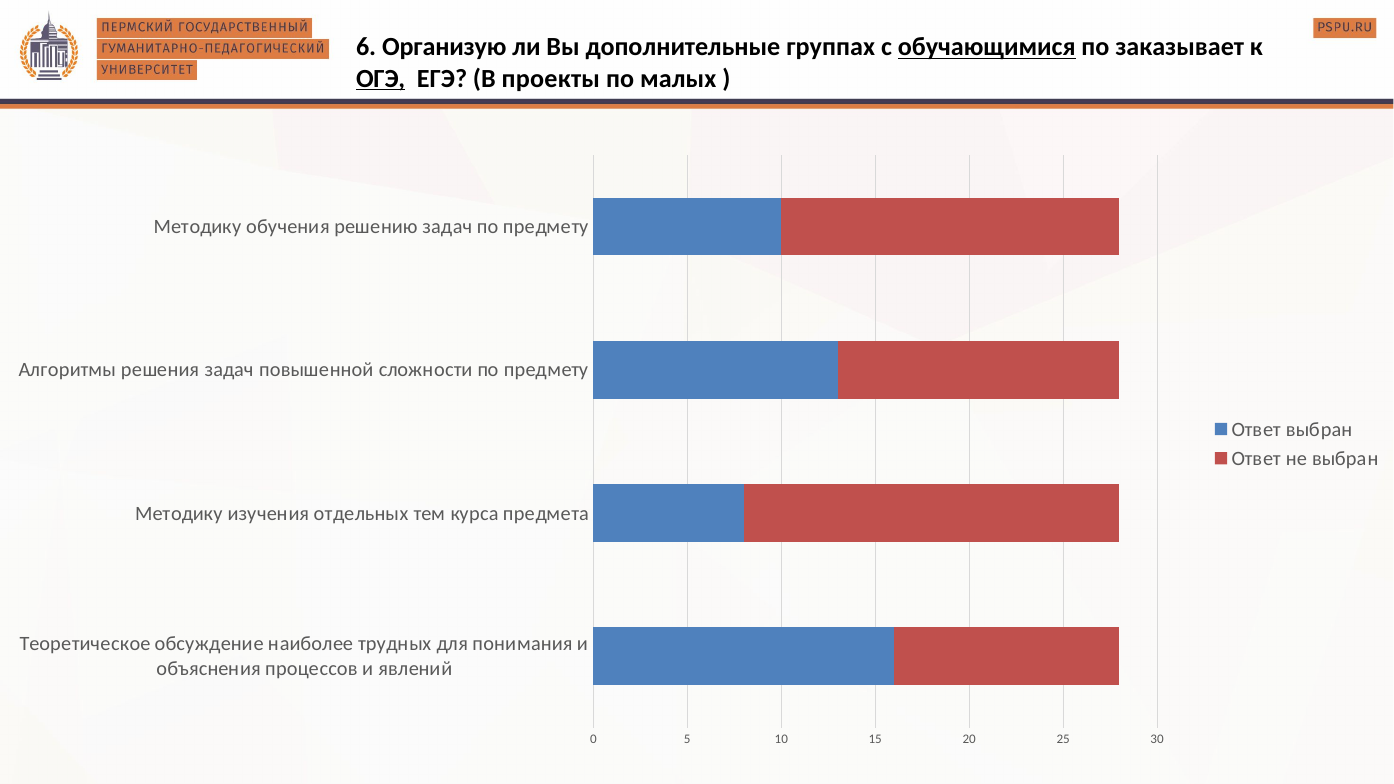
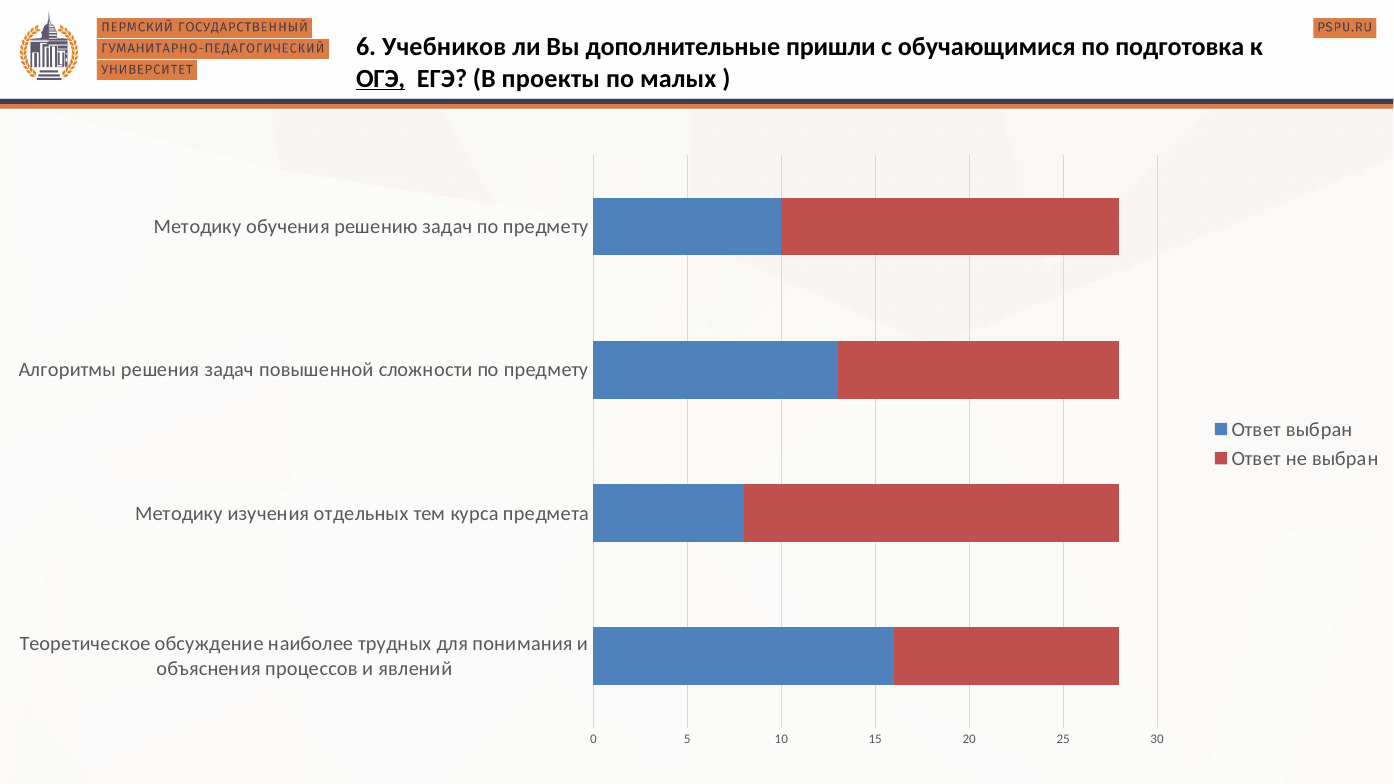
Организую: Организую -> Учебников (444, 47)
группах: группах -> пришли (831, 47)
обучающимися underline: present -> none (987, 47)
заказывает: заказывает -> подготовка (1180, 47)
